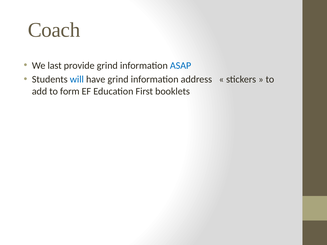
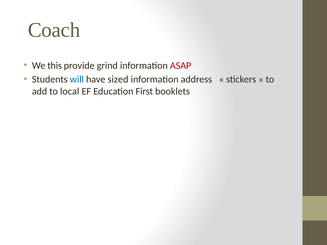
last: last -> this (55, 66)
ASAP colour: blue -> red (181, 66)
have grind: grind -> sized (118, 80)
form: form -> local (70, 92)
